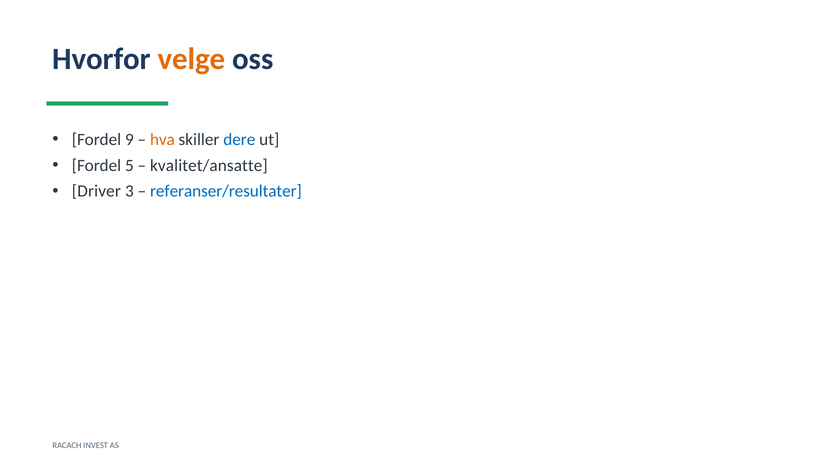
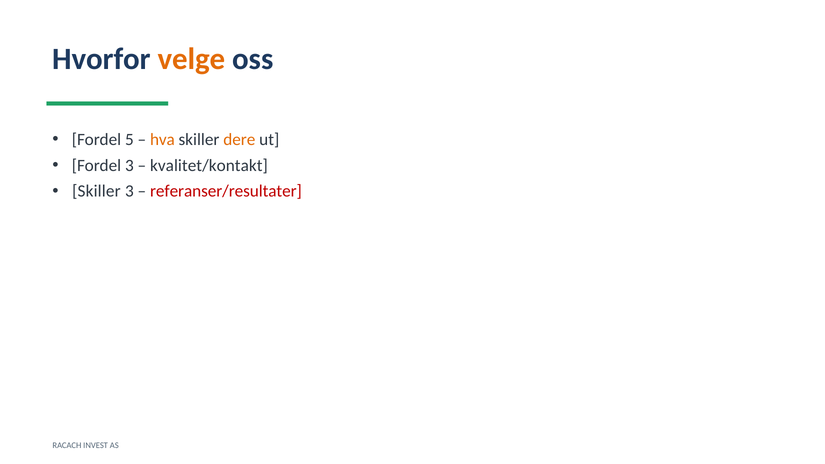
9: 9 -> 5 (129, 140)
dere colour: blue -> orange (239, 140)
Fordel 5: 5 -> 3 (129, 166)
kvalitet/ansatte: kvalitet/ansatte -> kvalitet/kontakt (209, 166)
Driver: Driver -> Skiller (96, 191)
referanser/resultater colour: blue -> red (226, 191)
